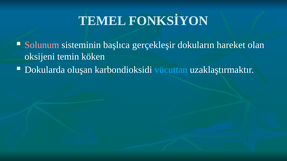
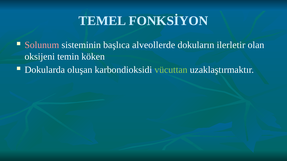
gerçekleşir: gerçekleşir -> alveollerde (154, 45)
hareket: hareket -> ilerletir (231, 45)
vücuttan colour: light blue -> light green (171, 70)
